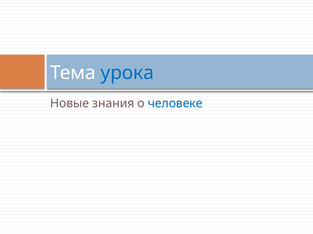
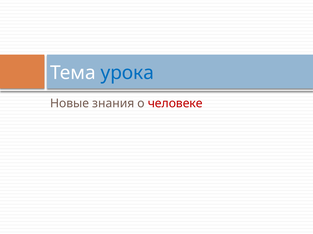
человеке colour: blue -> red (175, 104)
